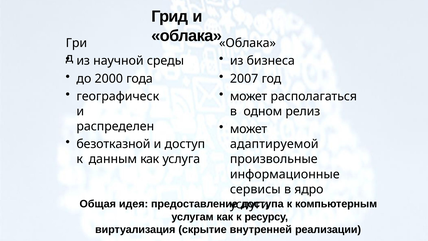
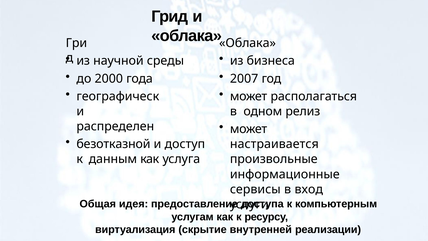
адаптируемой: адаптируемой -> настраивается (274, 144)
ядро: ядро -> вход (309, 189)
